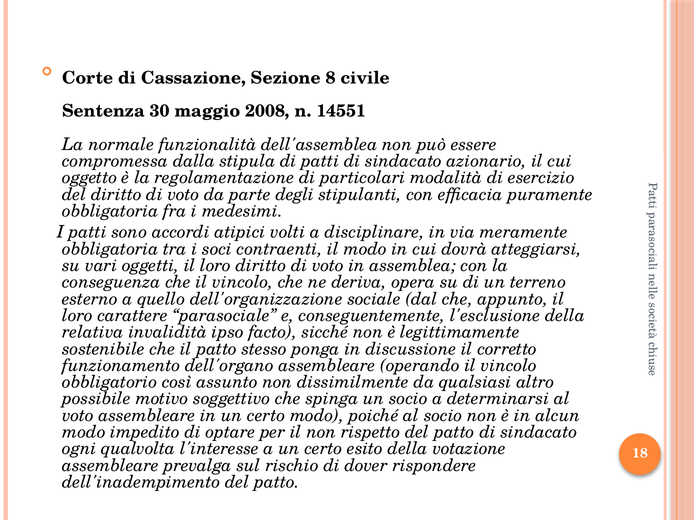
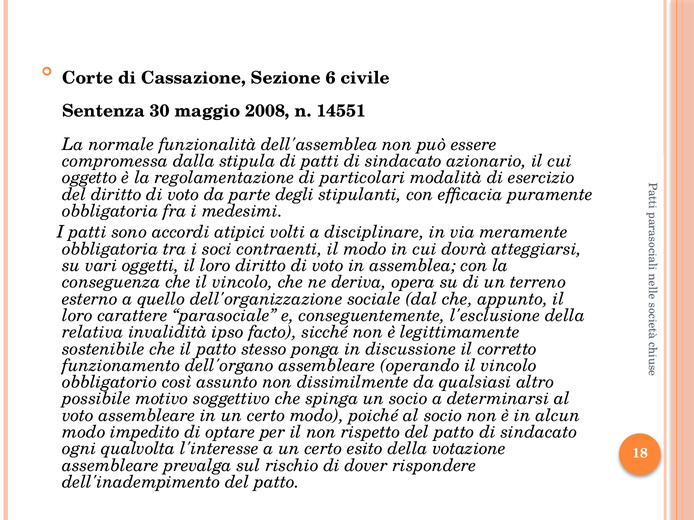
8: 8 -> 6 (331, 78)
